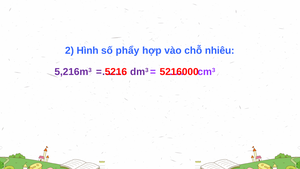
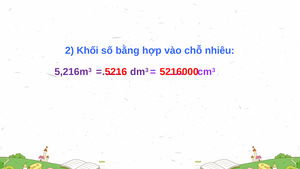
Hình: Hình -> Khối (88, 51)
phẩy: phẩy -> bằng (128, 51)
